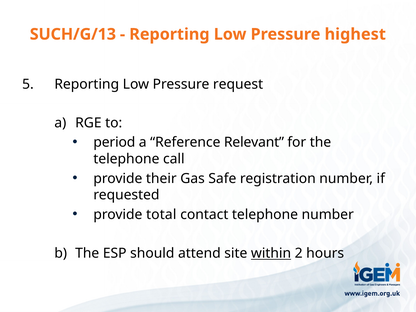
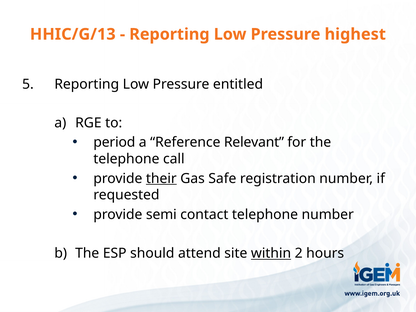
SUCH/G/13: SUCH/G/13 -> HHIC/G/13 (73, 34)
request: request -> entitled (238, 84)
their underline: none -> present (161, 178)
total: total -> semi (161, 214)
